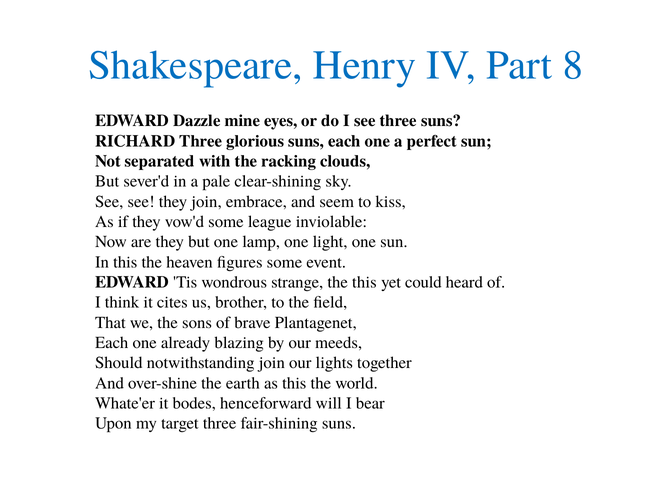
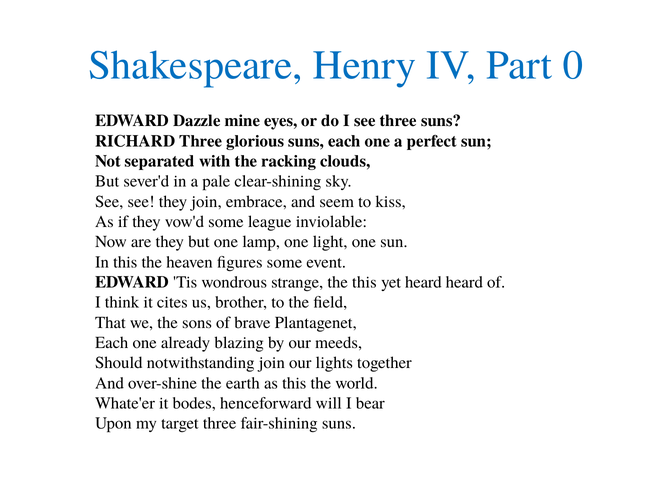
8: 8 -> 0 (573, 65)
yet could: could -> heard (423, 282)
